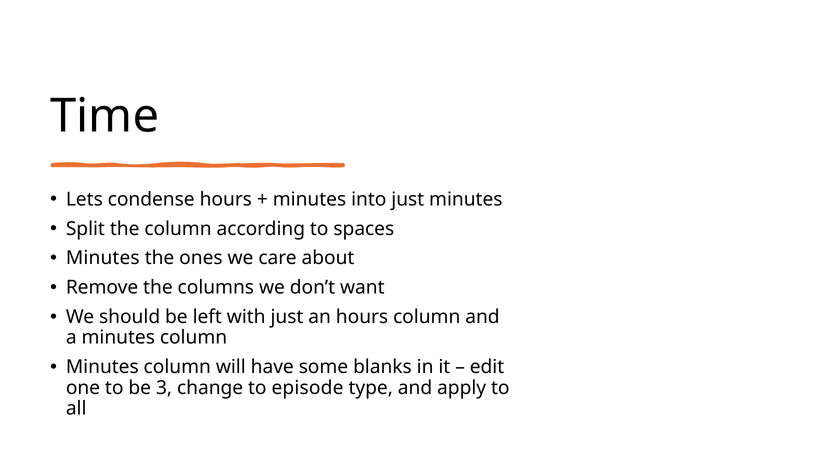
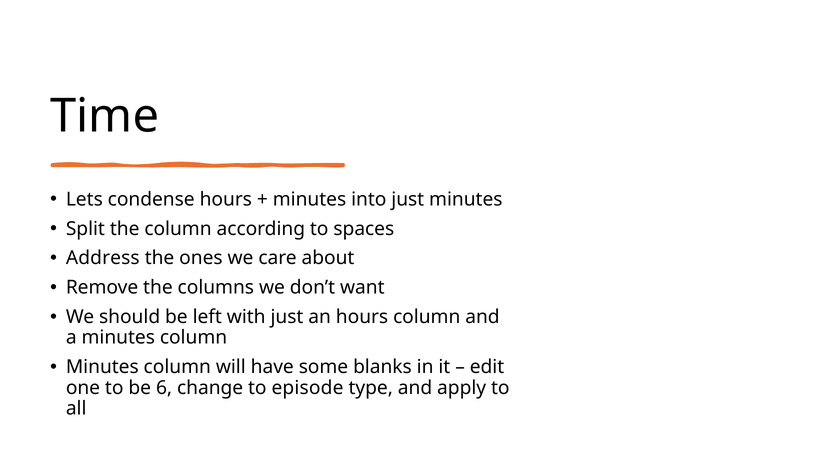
Minutes: Minutes -> Address (103, 258)
3: 3 -> 6 (164, 388)
